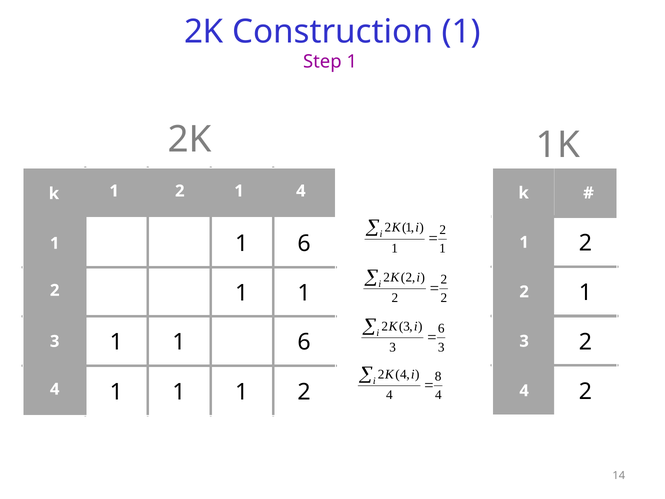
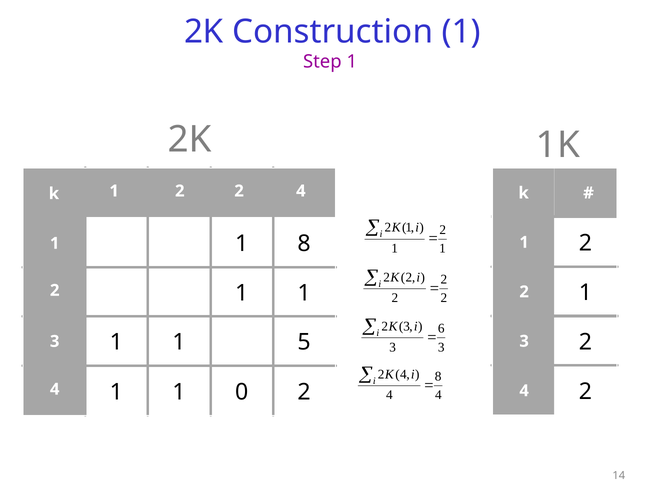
1: 1 -> 2 (239, 191)
6: 6 -> 8 (304, 243)
1 1 6: 6 -> 5 (304, 342)
1: 1 -> 0 (242, 392)
